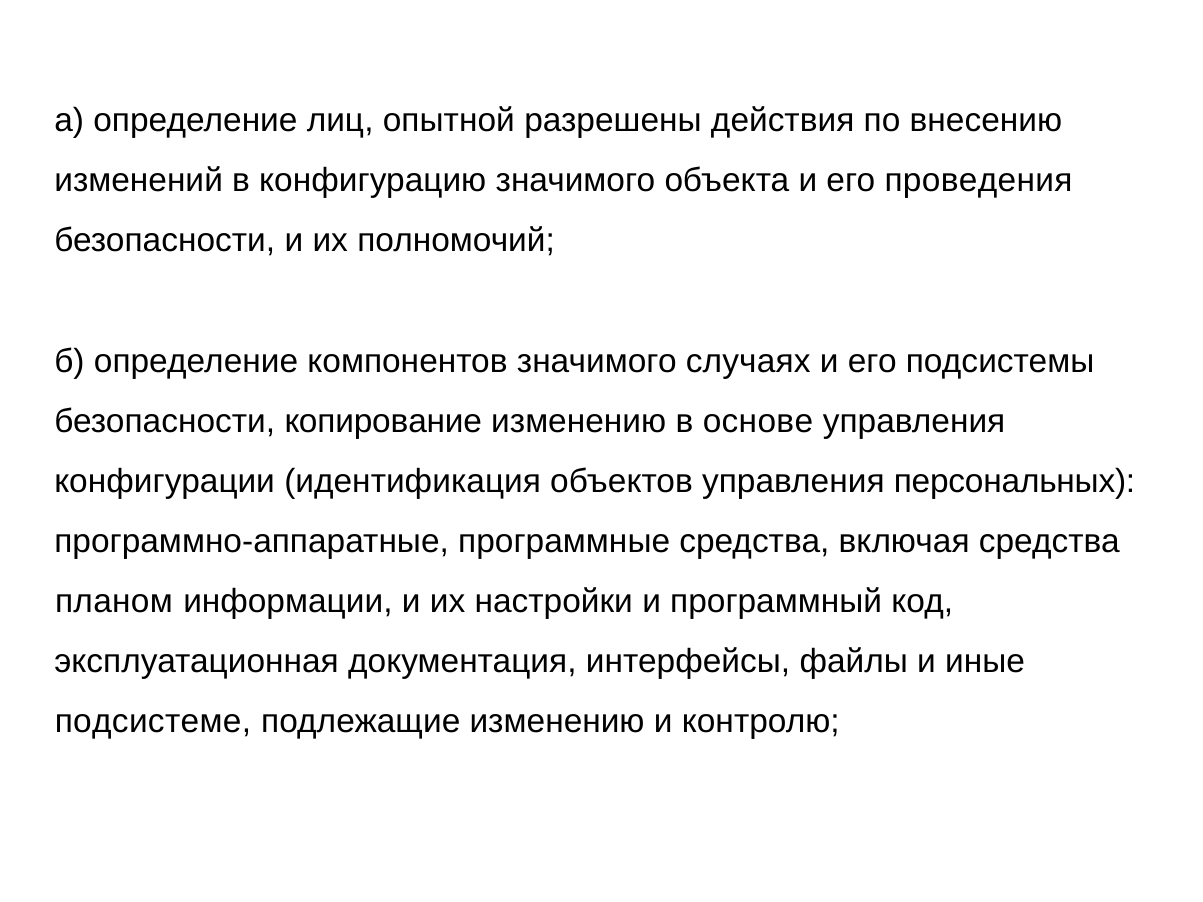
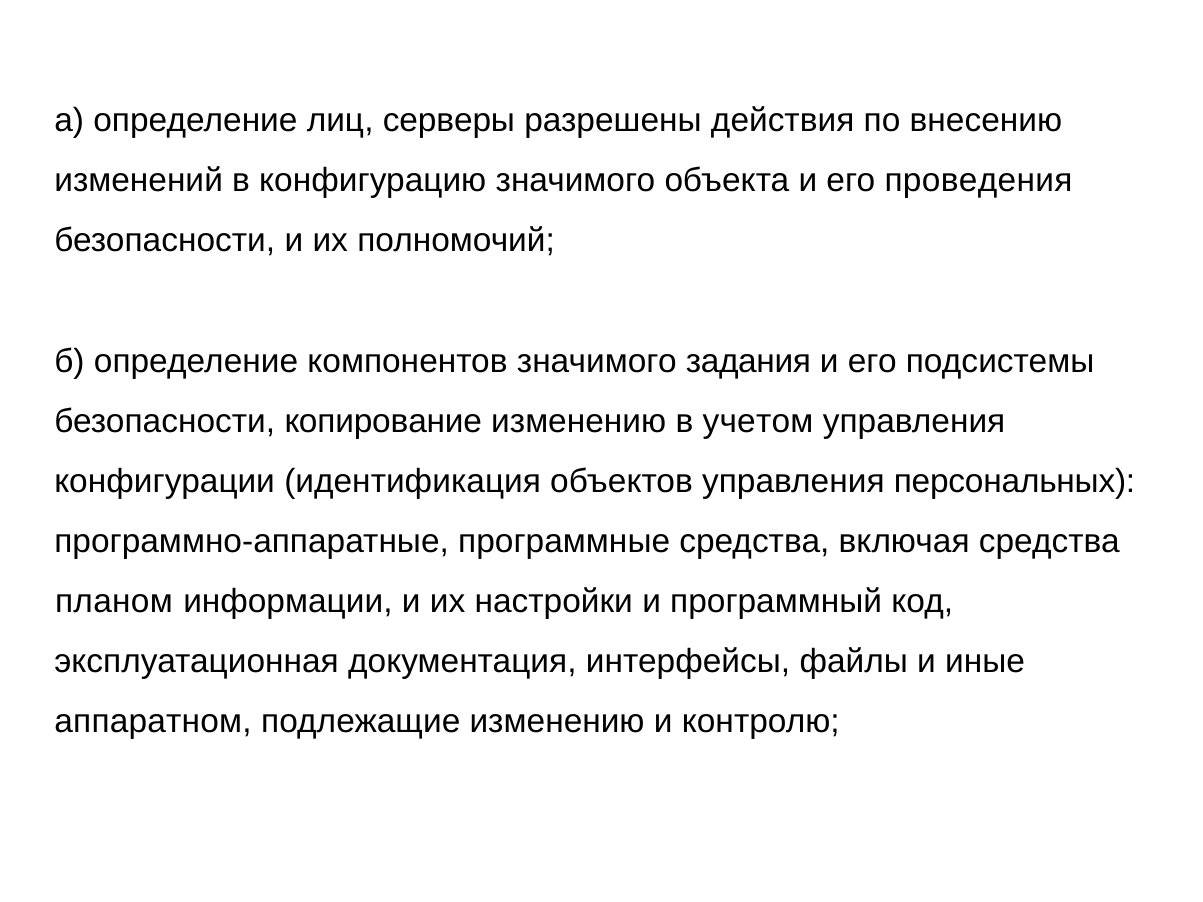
опытной: опытной -> серверы (449, 121)
случаях: случаях -> задания (748, 361)
основе: основе -> учетом (758, 421)
подсистеме: подсистеме -> аппаратном (153, 722)
